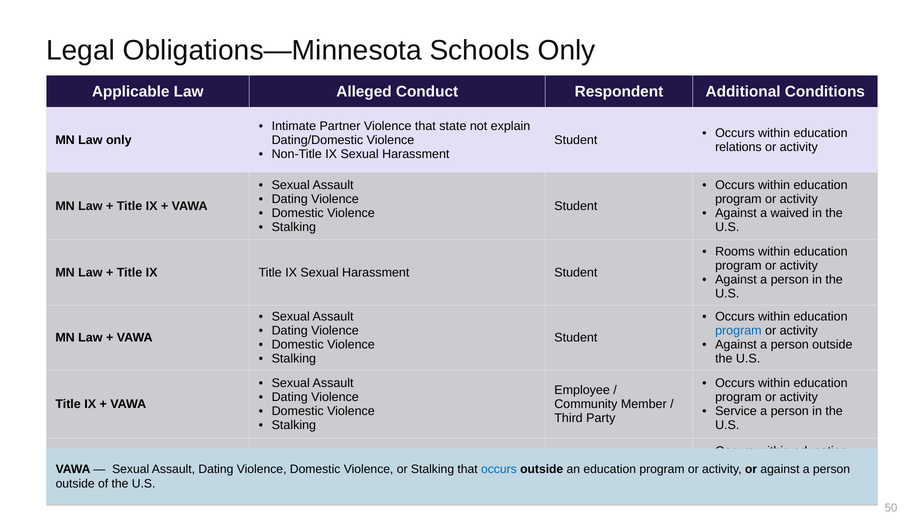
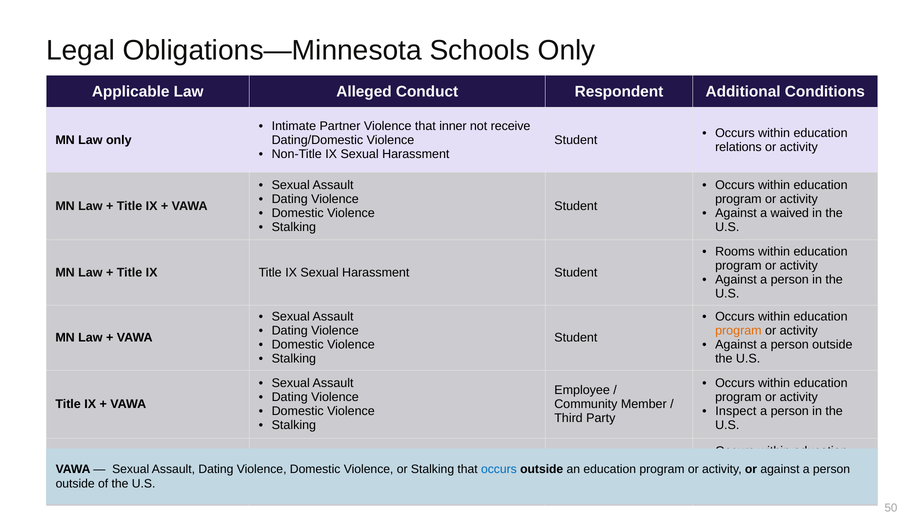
state: state -> inner (453, 126)
explain: explain -> receive (511, 126)
program colour: blue -> orange (738, 331)
Service: Service -> Inspect (736, 411)
